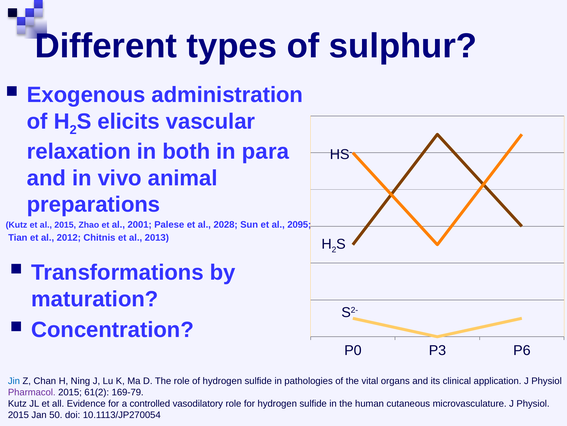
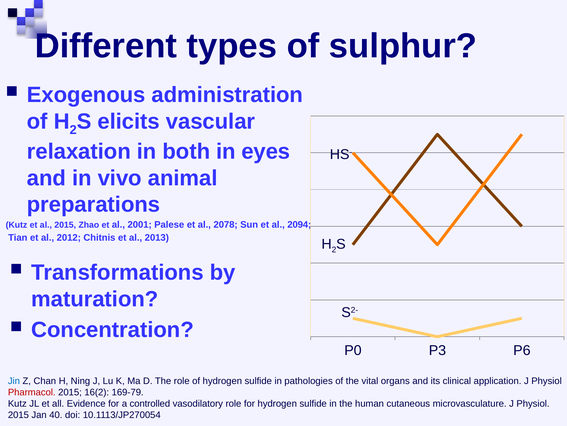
para: para -> eyes (266, 151)
2028: 2028 -> 2078 (226, 224)
2095: 2095 -> 2094 (299, 224)
Pharmacol colour: purple -> red (32, 392)
61(2: 61(2 -> 16(2 (97, 392)
50: 50 -> 40 (56, 414)
